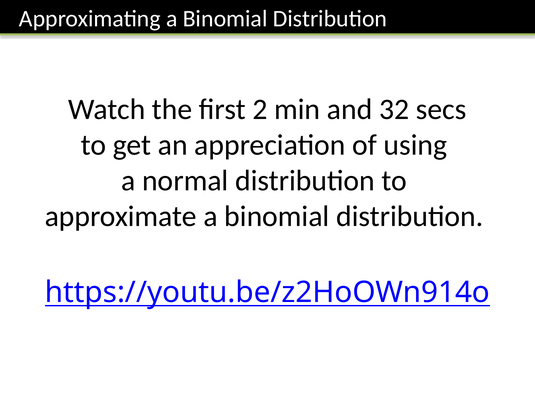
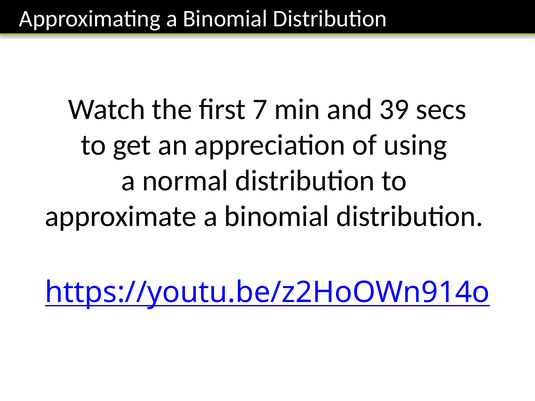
2: 2 -> 7 (260, 109)
32: 32 -> 39 (394, 109)
